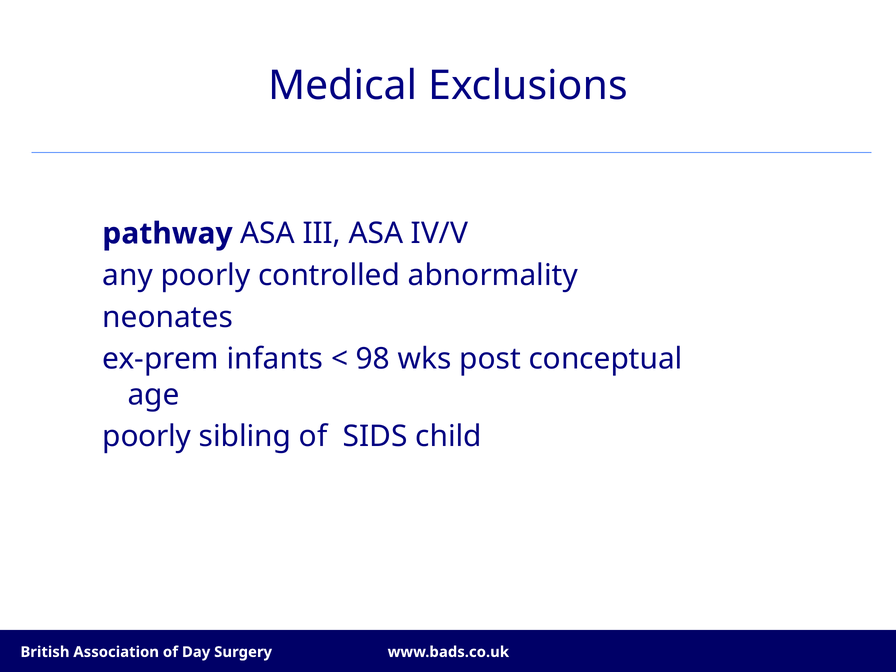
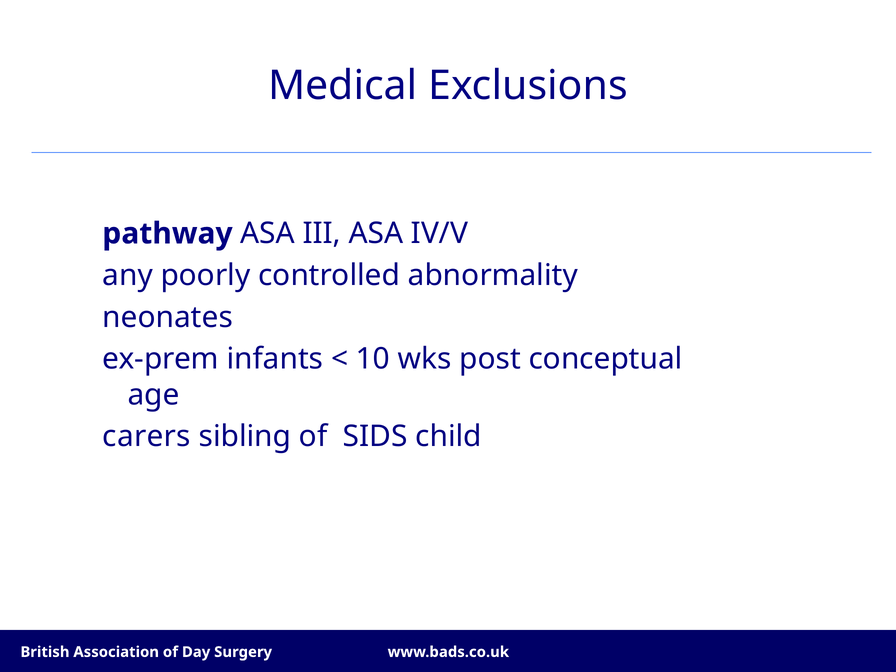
98: 98 -> 10 (373, 359)
poorly: poorly -> carers (147, 437)
